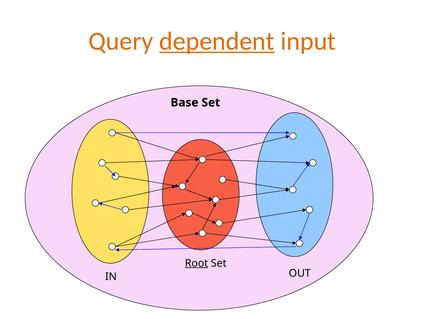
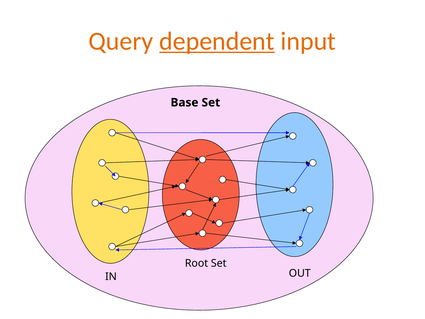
Root underline: present -> none (196, 263)
